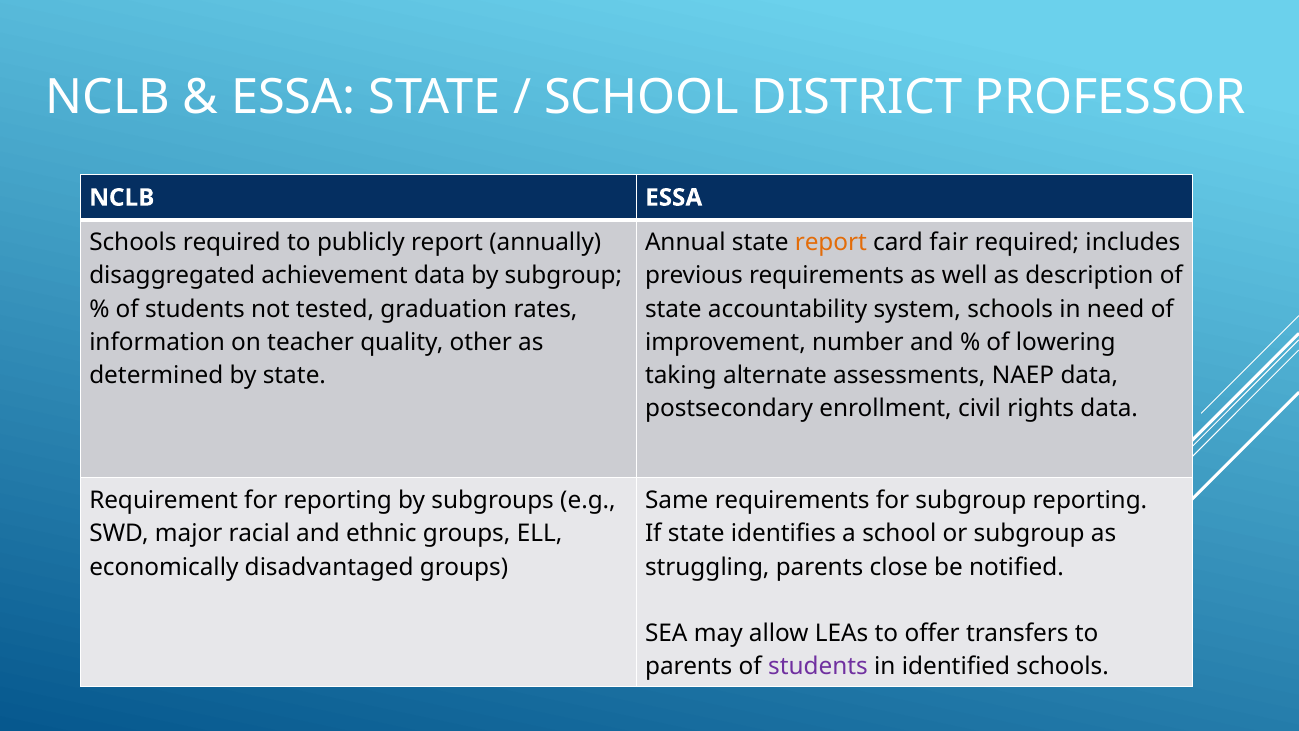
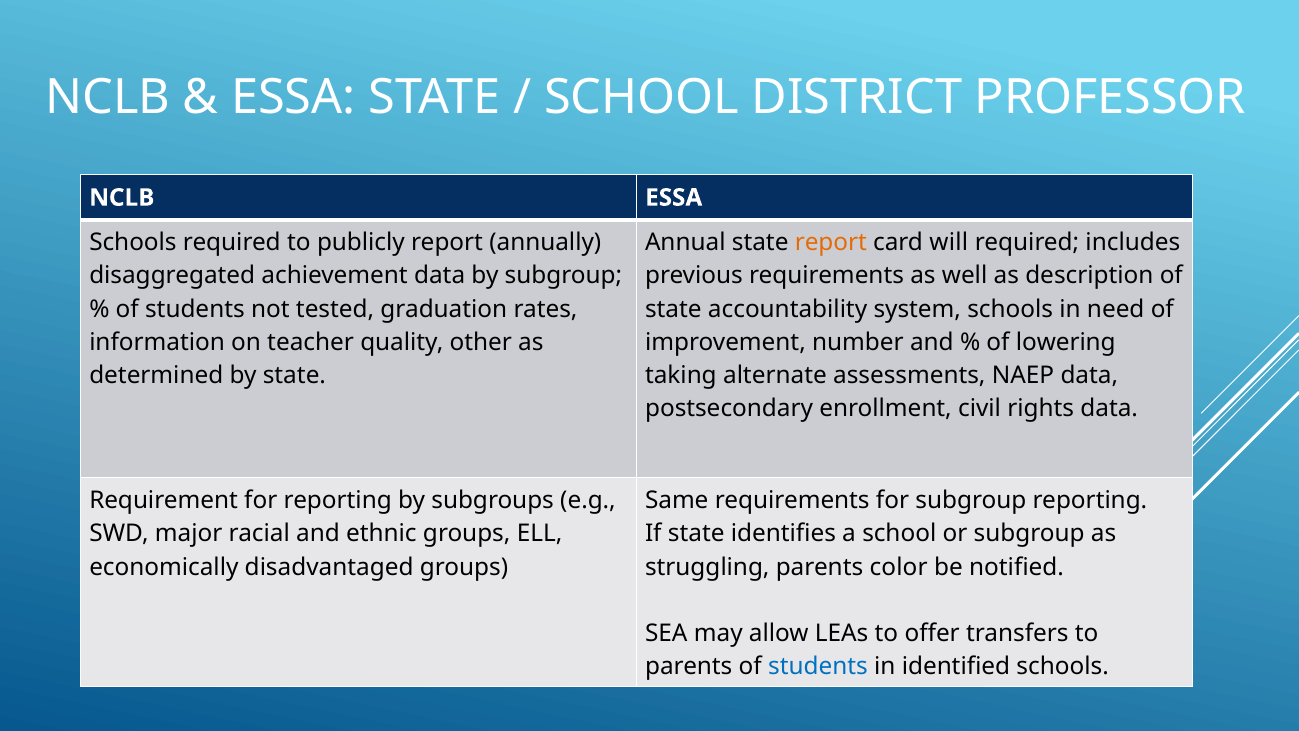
fair: fair -> will (949, 243)
close: close -> color (899, 567)
students colour: purple -> blue (818, 666)
